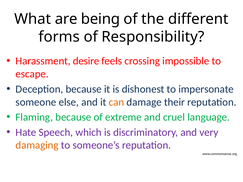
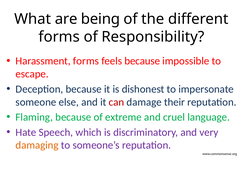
Harassment desire: desire -> forms (86, 61)
feels crossing: crossing -> because (142, 61)
can colour: orange -> red (116, 102)
